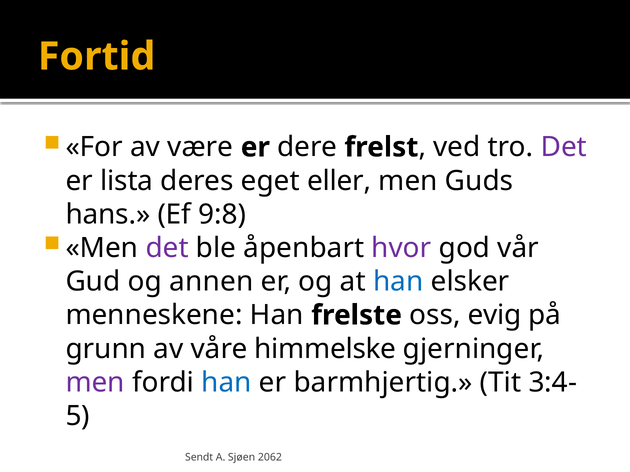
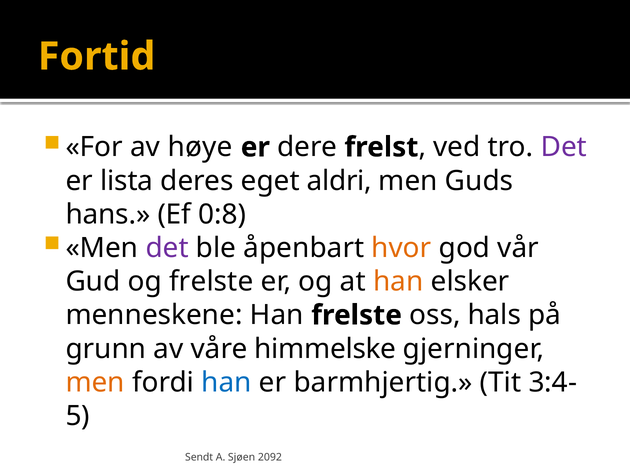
være: være -> høye (200, 147)
eller: eller -> aldri (339, 181)
9:8: 9:8 -> 0:8 (222, 215)
hvor colour: purple -> orange (401, 248)
og annen: annen -> frelste (211, 282)
han colour: blue -> orange (398, 282)
evig: evig -> hals (494, 316)
men colour: purple -> orange (95, 383)
2062: 2062 -> 2092 (270, 458)
